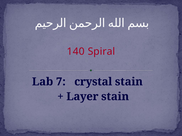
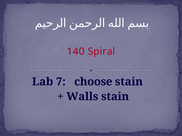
crystal: crystal -> choose (93, 82)
Layer: Layer -> Walls (82, 97)
